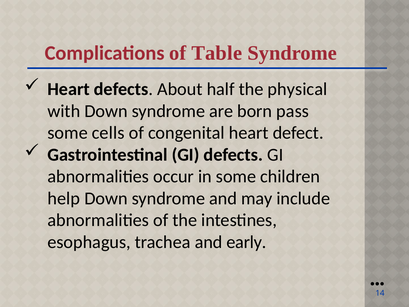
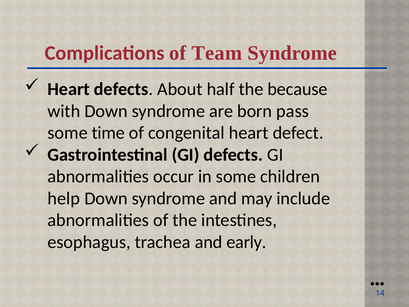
Table: Table -> Team (217, 53)
physical: physical -> because (298, 89)
cells: cells -> time (108, 133)
